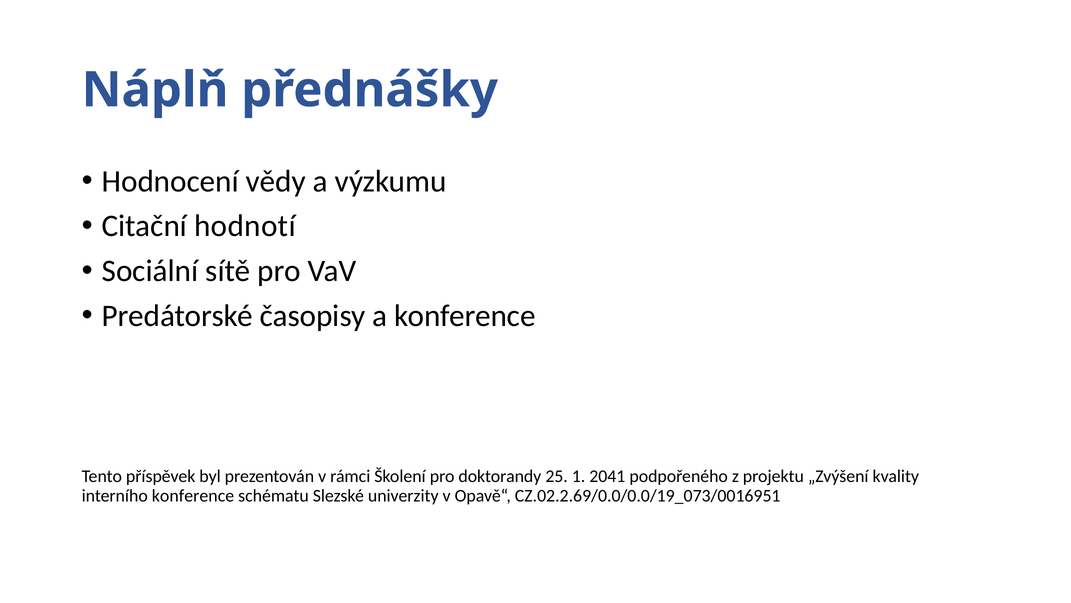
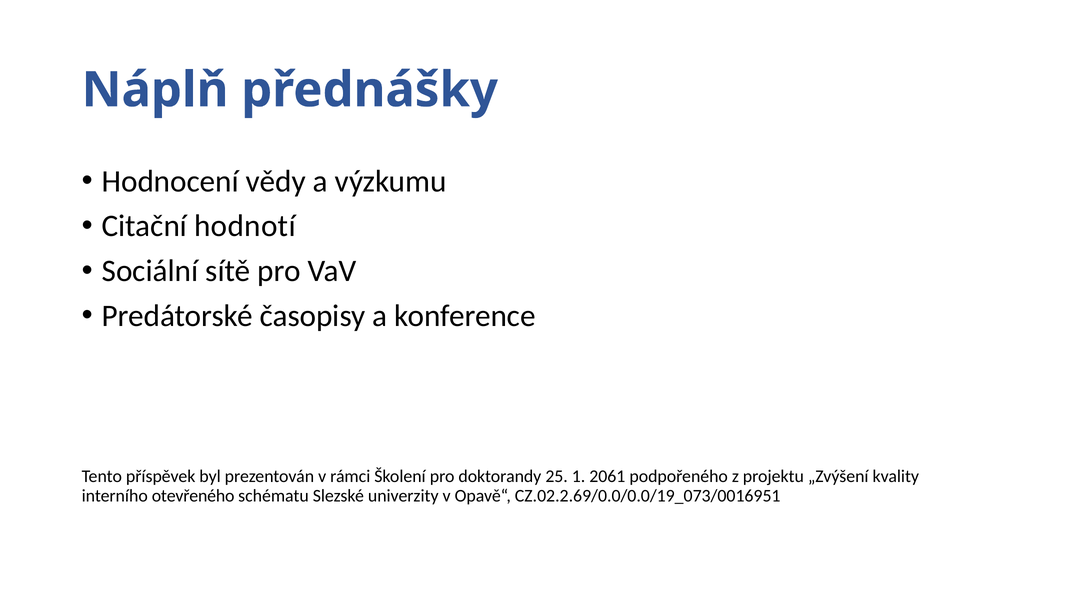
2041: 2041 -> 2061 (607, 476)
interního konference: konference -> otevřeného (193, 495)
